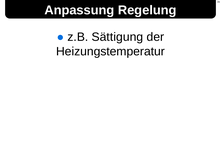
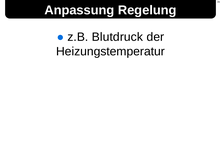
Sättigung: Sättigung -> Blutdruck (117, 37)
